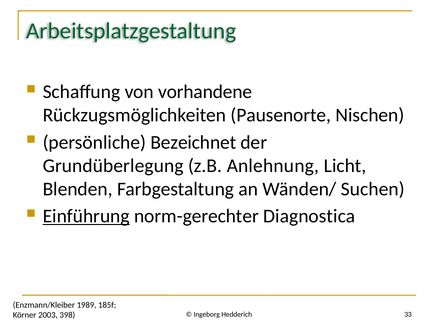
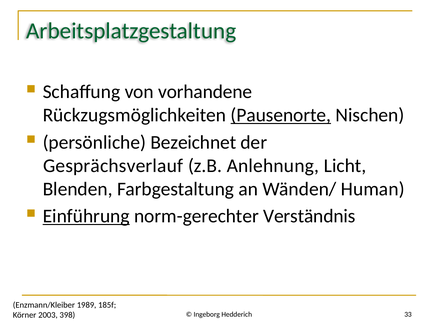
Pausenorte underline: none -> present (281, 115)
Grundüberlegung: Grundüberlegung -> Gesprächsverlauf (113, 166)
Suchen: Suchen -> Human (373, 189)
Diagnostica: Diagnostica -> Verständnis (309, 217)
